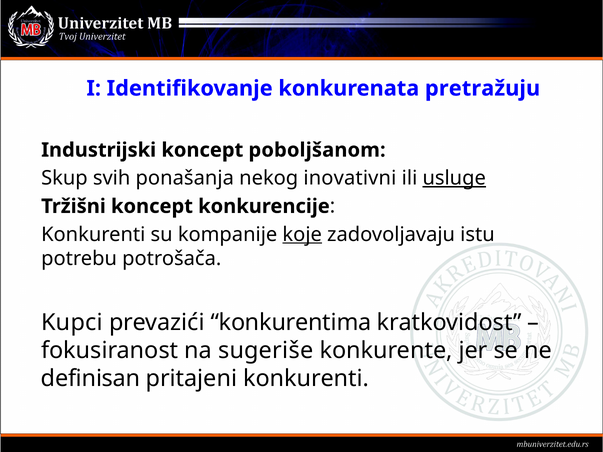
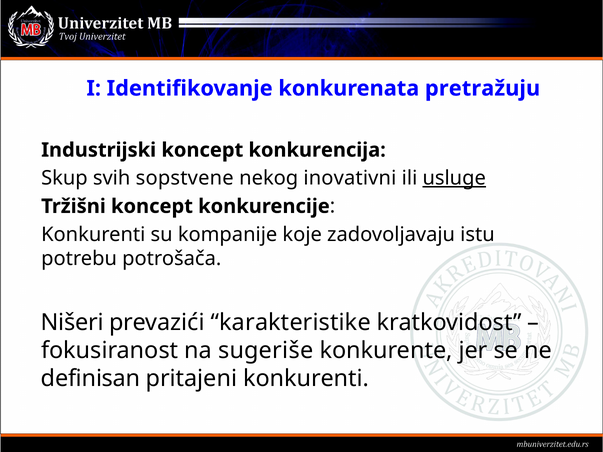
poboljšanom: poboljšanom -> konkurencija (317, 150)
ponašanja: ponašanja -> sopstvene (185, 178)
koje underline: present -> none (302, 235)
Kupci: Kupci -> Nišeri (72, 323)
konkurentima: konkurentima -> karakteristike (291, 323)
